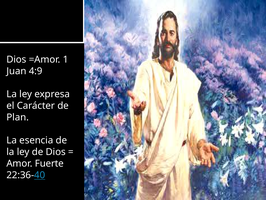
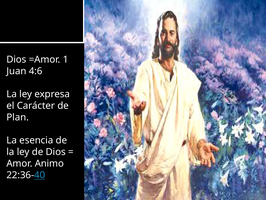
4:9: 4:9 -> 4:6 (36, 71)
Fuerte: Fuerte -> Animo (49, 163)
